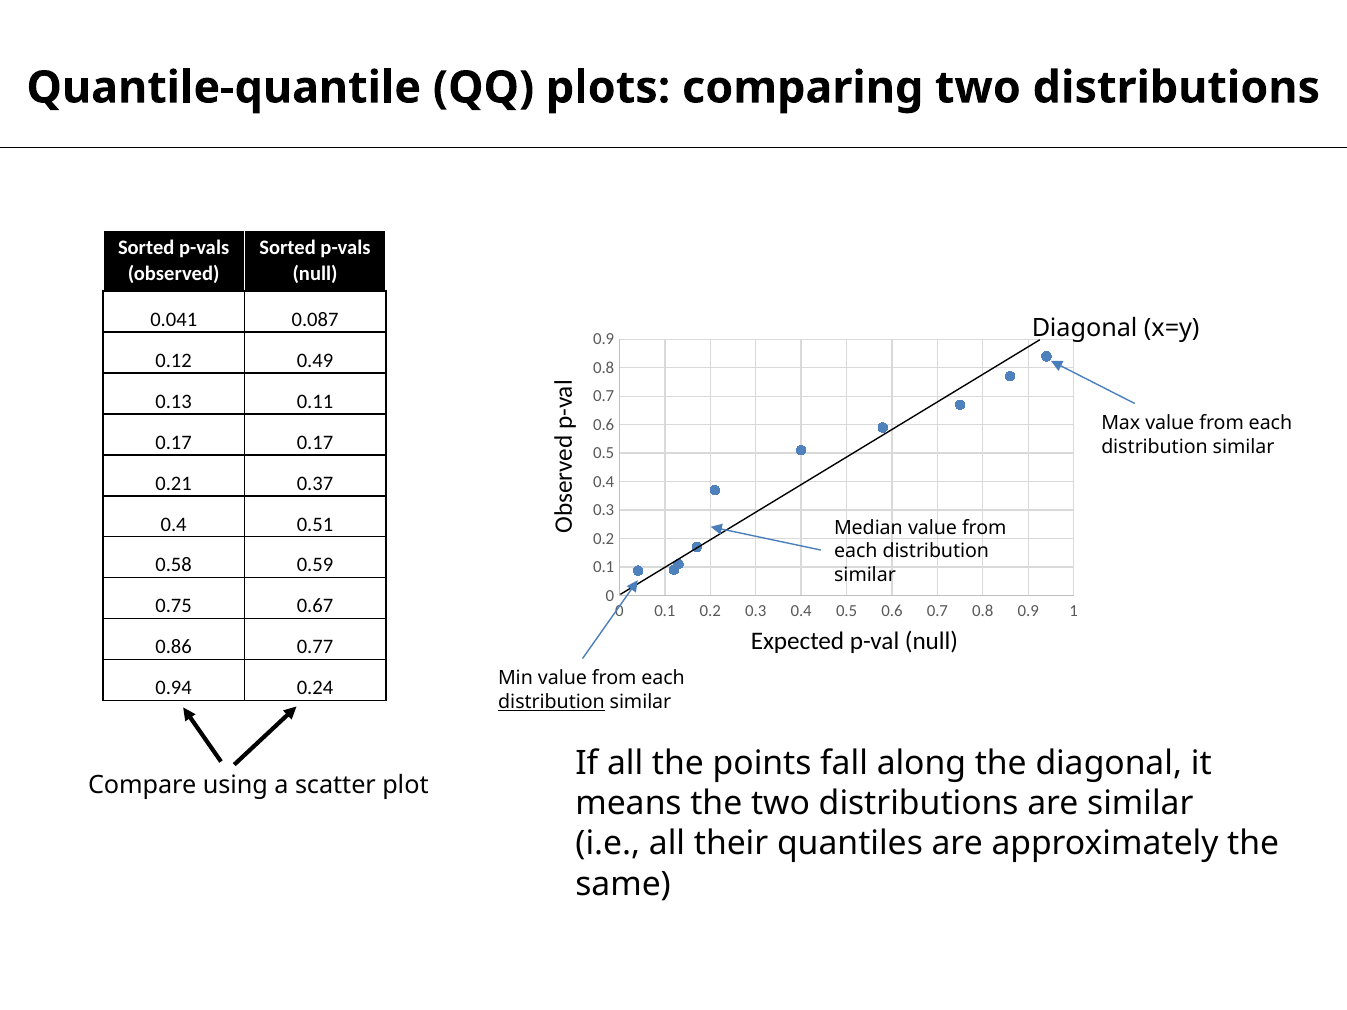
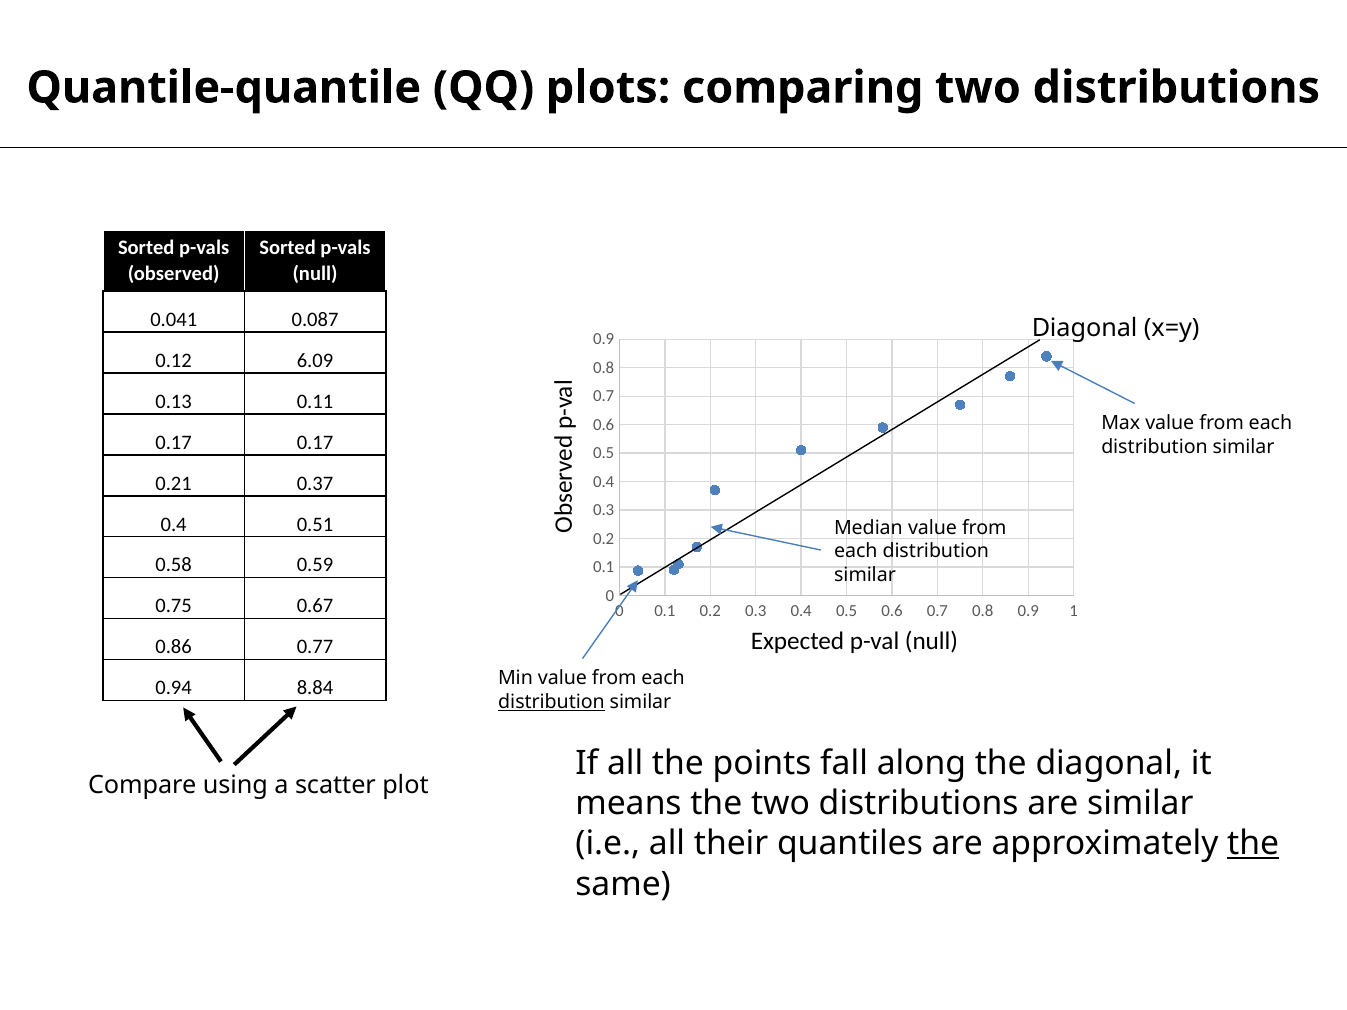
0.49: 0.49 -> 6.09 (315, 361)
0.24: 0.24 -> 8.84 (315, 688)
the underline: none -> present (1253, 844)
